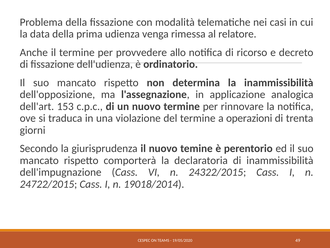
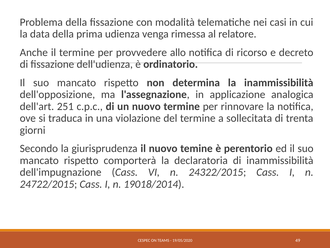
153: 153 -> 251 (65, 106)
operazioni: operazioni -> sollecitata (249, 118)
